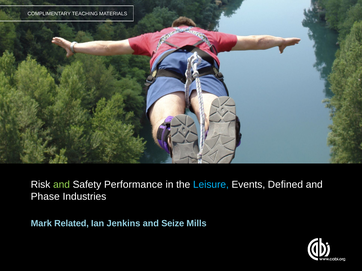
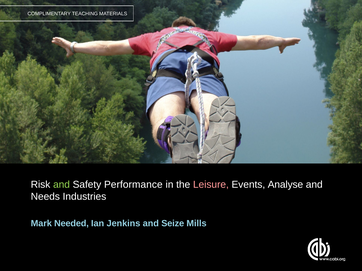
Leisure colour: light blue -> pink (211, 185)
Defined: Defined -> Analyse (285, 185)
Phase: Phase -> Needs (45, 197)
Related: Related -> Needed (71, 224)
